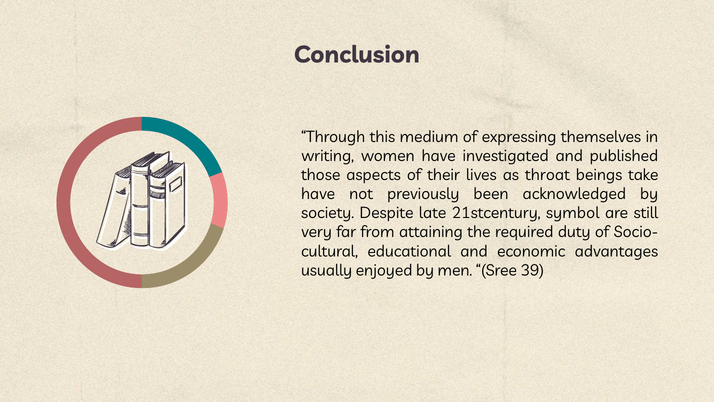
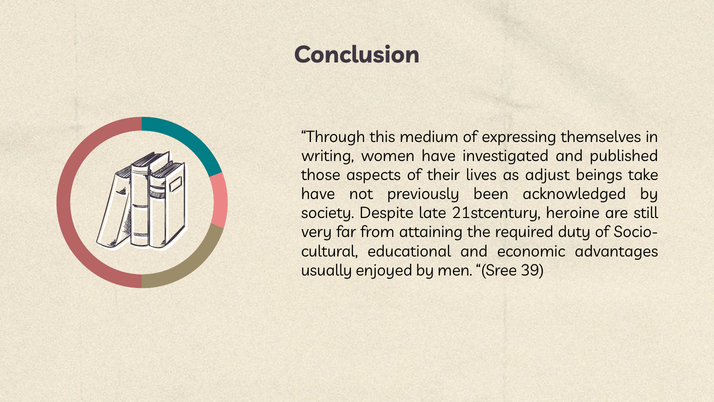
throat: throat -> adjust (547, 175)
symbol: symbol -> heroine (573, 213)
